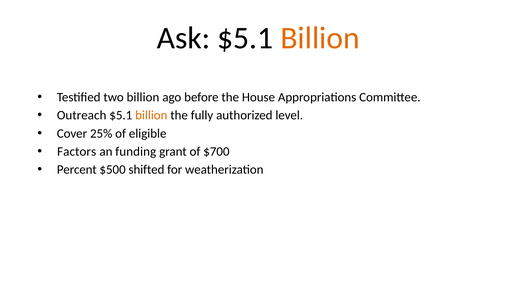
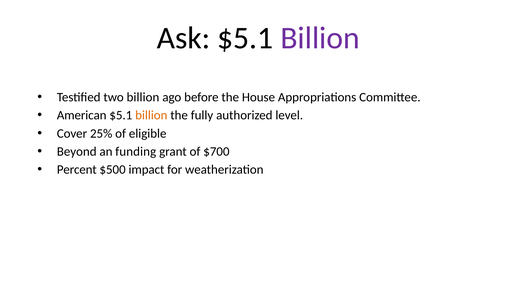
Billion colour: orange -> purple (320, 38)
Outreach: Outreach -> American (82, 115)
Factors: Factors -> Beyond (77, 151)
shifted: shifted -> impact (146, 170)
